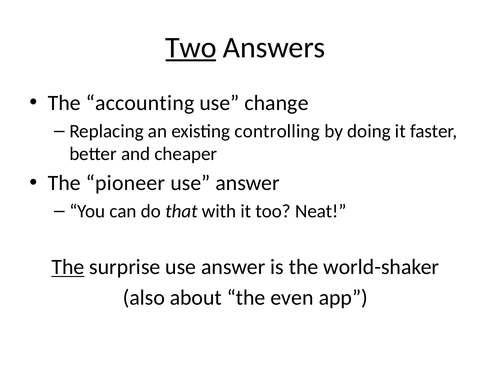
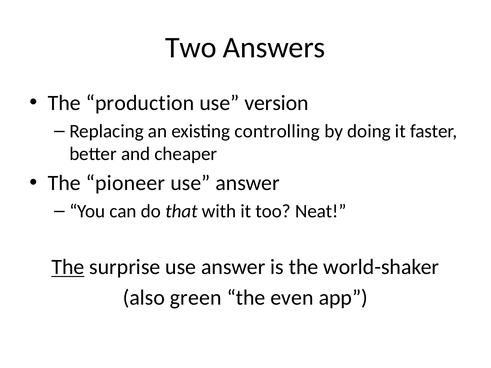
Two underline: present -> none (191, 48)
accounting: accounting -> production (140, 103)
change: change -> version (277, 103)
about: about -> green (196, 298)
